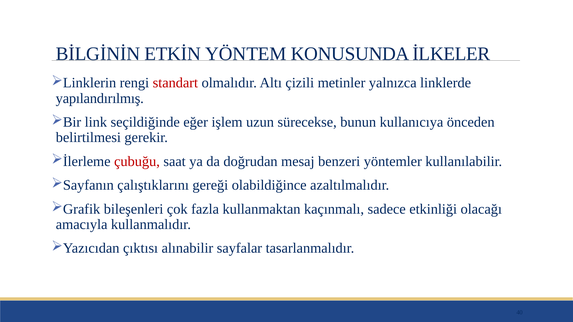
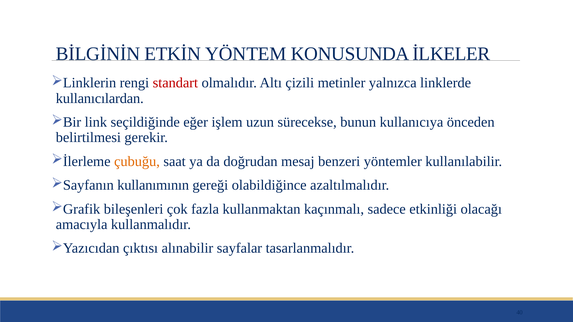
yapılandırılmış: yapılandırılmış -> kullanıcılardan (100, 98)
çubuğu colour: red -> orange (137, 162)
çalıştıklarını: çalıştıklarını -> kullanımının (153, 185)
